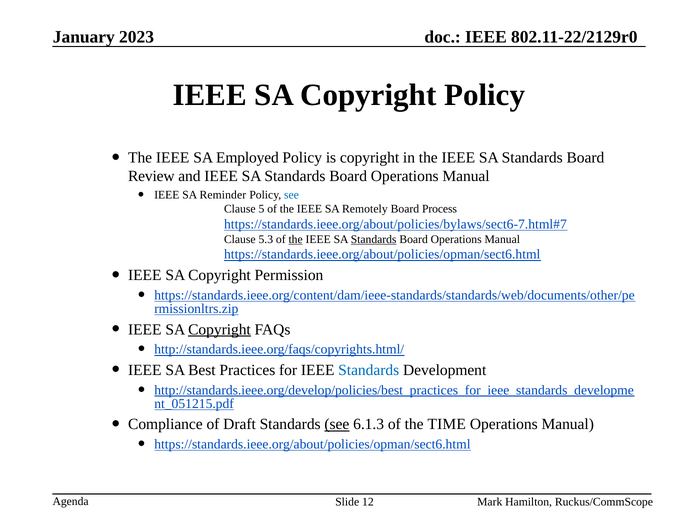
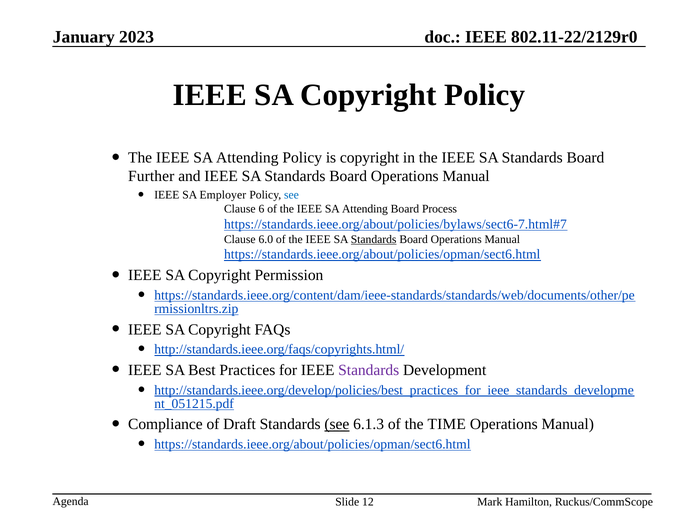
Employed: Employed -> Attending (247, 158)
Review: Review -> Further (151, 177)
Reminder: Reminder -> Employer (223, 195)
5: 5 -> 6 (261, 209)
Remotely: Remotely -> Attending (365, 209)
5.3: 5.3 -> 6.0 (266, 239)
the underline: present -> none (296, 239)
Copyright underline: present -> none (219, 330)
Standards colour: blue -> purple (369, 370)
